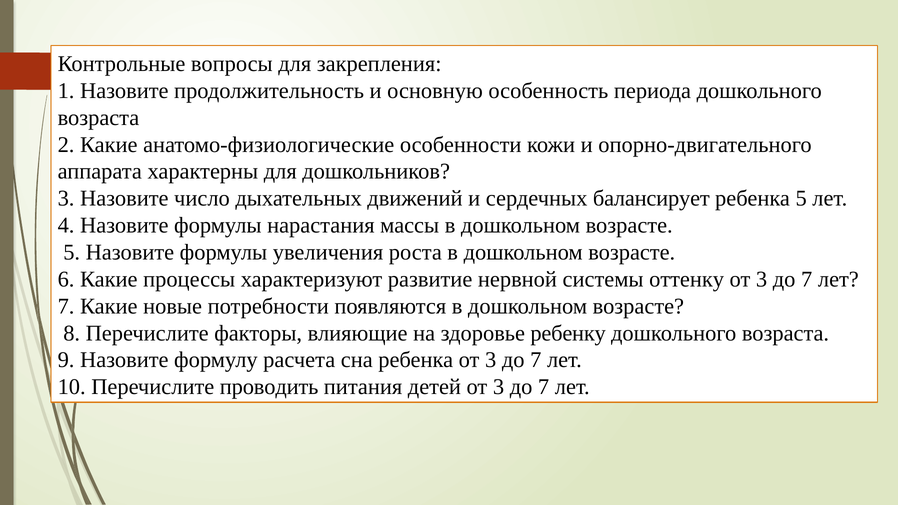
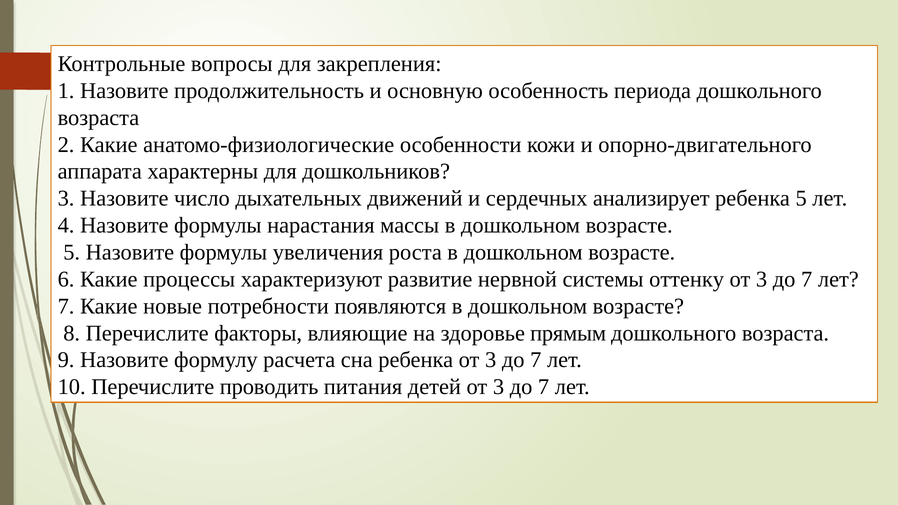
балансирует: балансирует -> анализирует (651, 199)
ребенку: ребенку -> прямым (568, 333)
